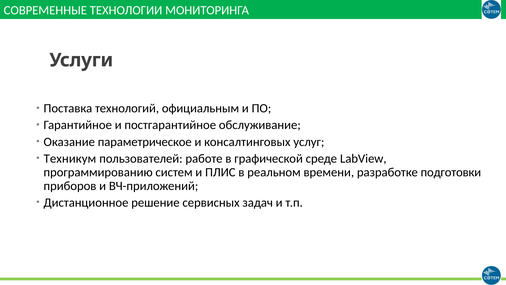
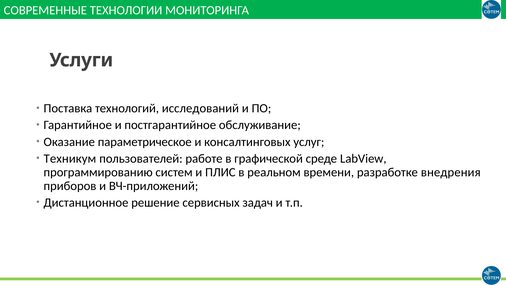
официальным: официальным -> исследований (200, 108)
подготовки: подготовки -> внедрения (451, 172)
